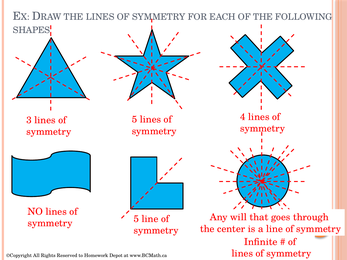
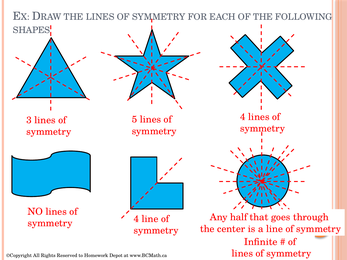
will: will -> half (239, 218)
5: 5 -> 4 (136, 219)
